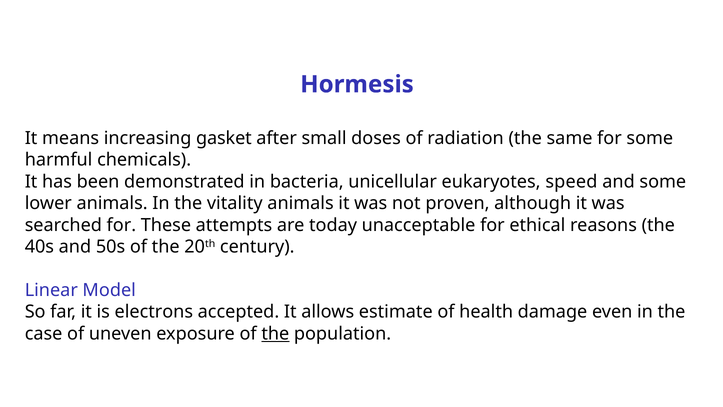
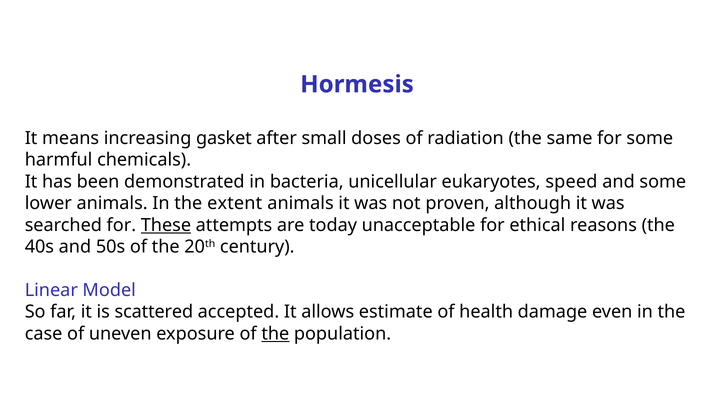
vitality: vitality -> extent (235, 203)
These underline: none -> present (166, 225)
electrons: electrons -> scattered (154, 312)
